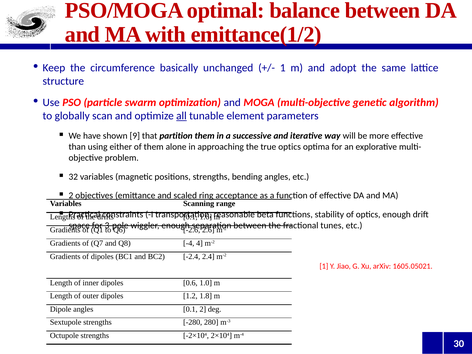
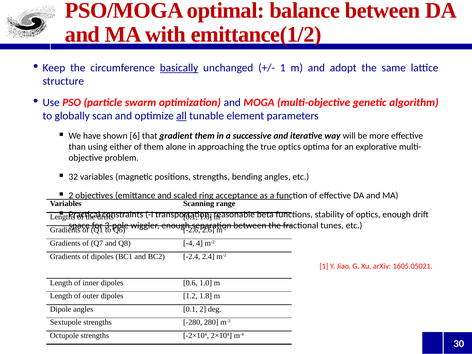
basically underline: none -> present (179, 68)
9: 9 -> 6 (135, 136)
partition: partition -> gradient (176, 136)
